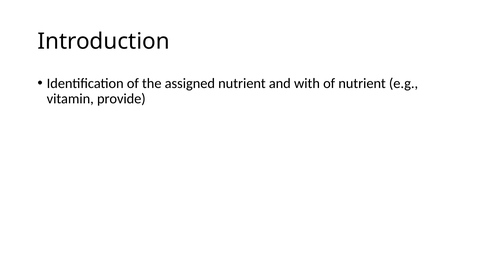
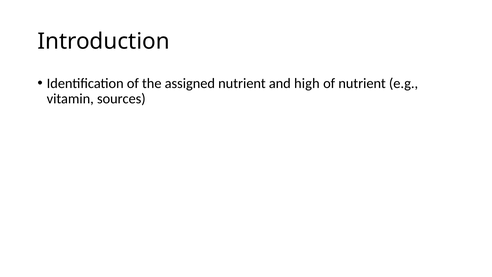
with: with -> high (307, 83)
provide: provide -> sources (121, 99)
